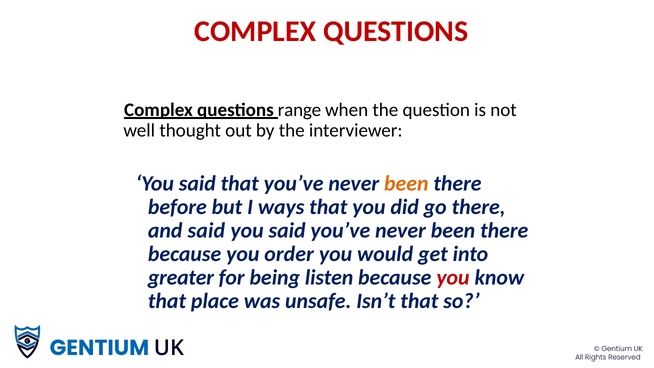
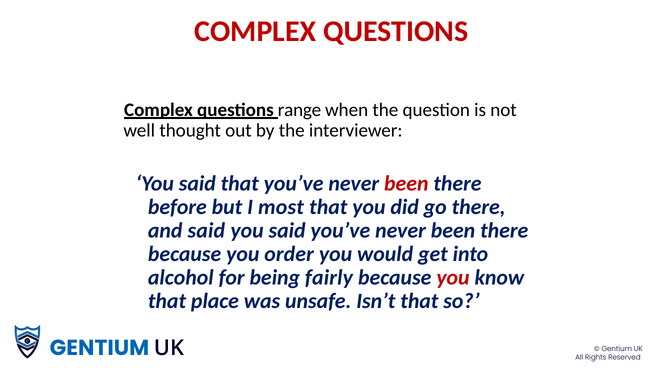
been colour: orange -> red (406, 183)
ways: ways -> most (281, 207)
greater: greater -> alcohol (181, 278)
listen: listen -> fairly (329, 278)
